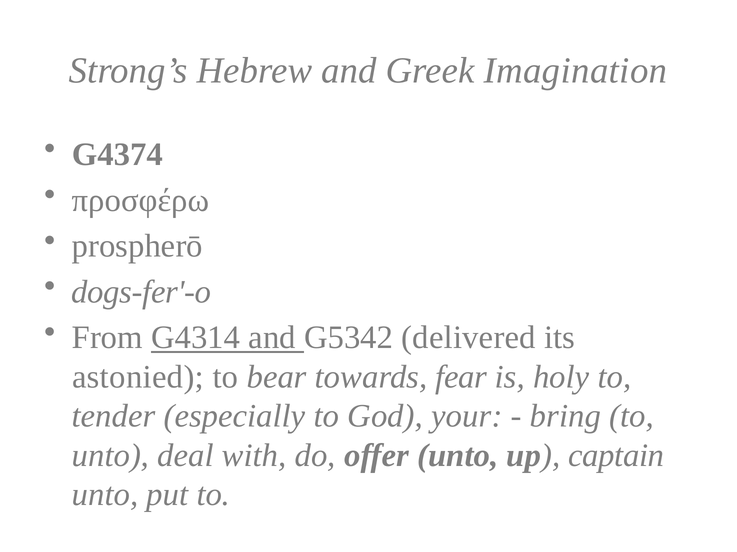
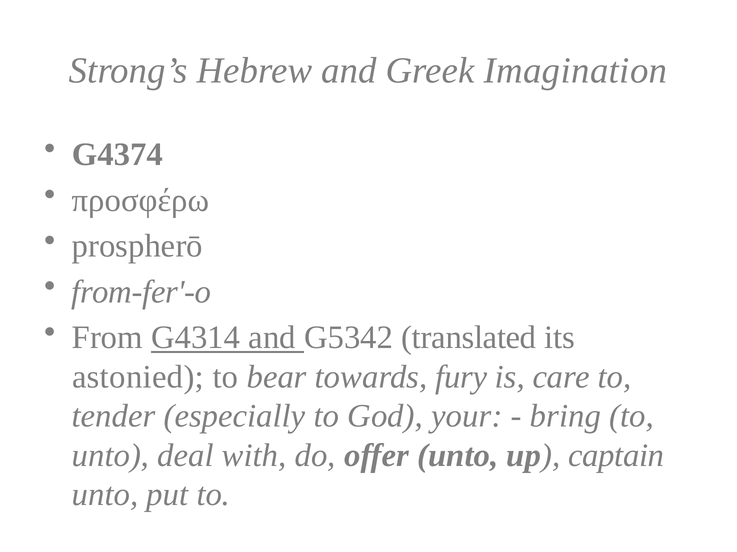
dogs-fer'-o: dogs-fer'-o -> from-fer'-o (141, 292)
delivered: delivered -> translated (469, 338)
fear: fear -> fury (461, 377)
holy: holy -> care (561, 377)
